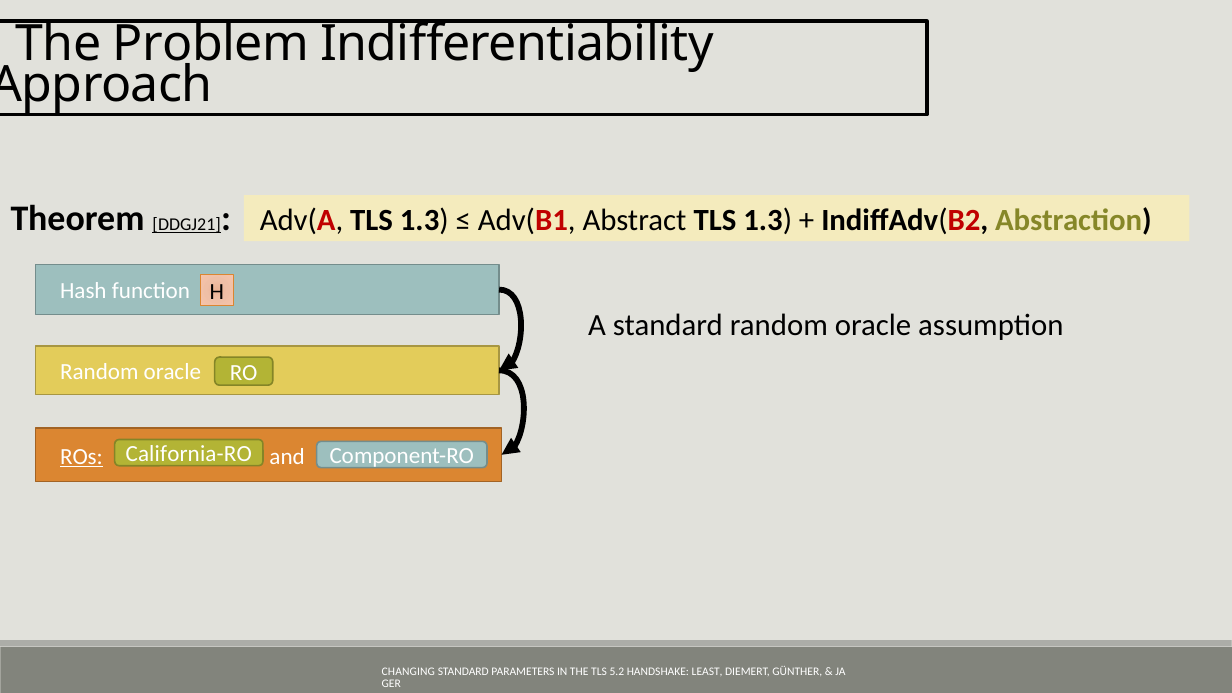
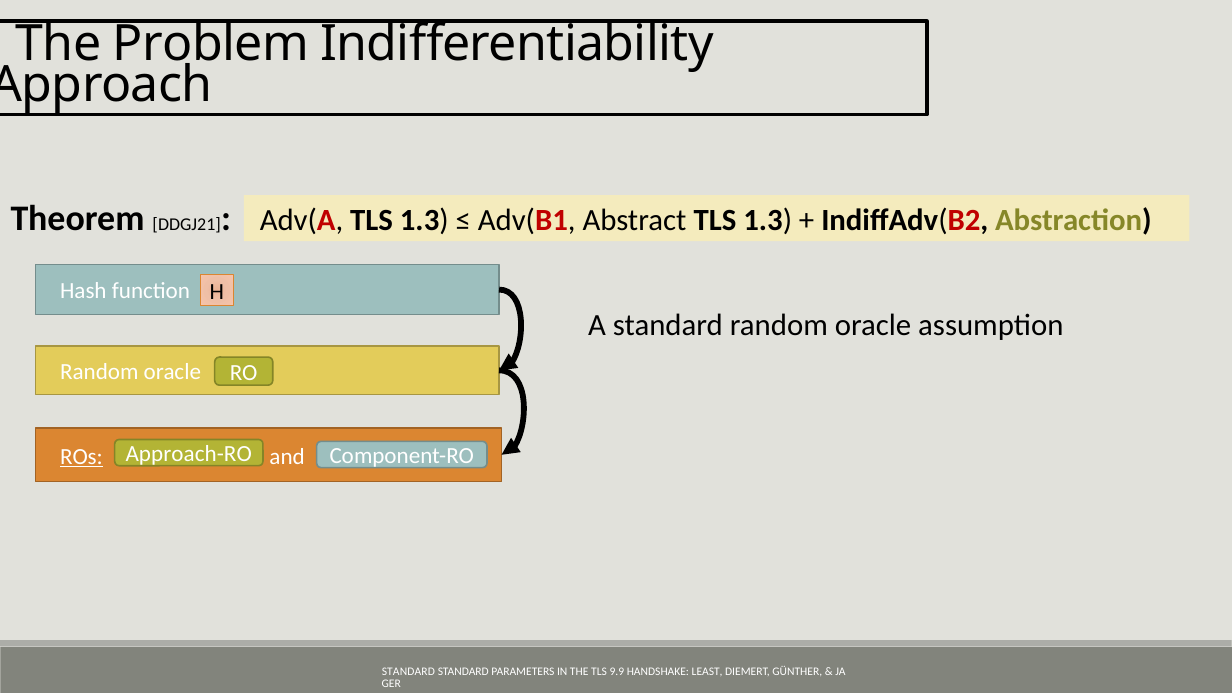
DDGJ21 underline: present -> none (187, 225)
California-RO: California-RO -> Approach-RO (189, 454)
CHANGING: CHANGING -> STANDARD (408, 672)
5.2: 5.2 -> 9.9 (617, 672)
